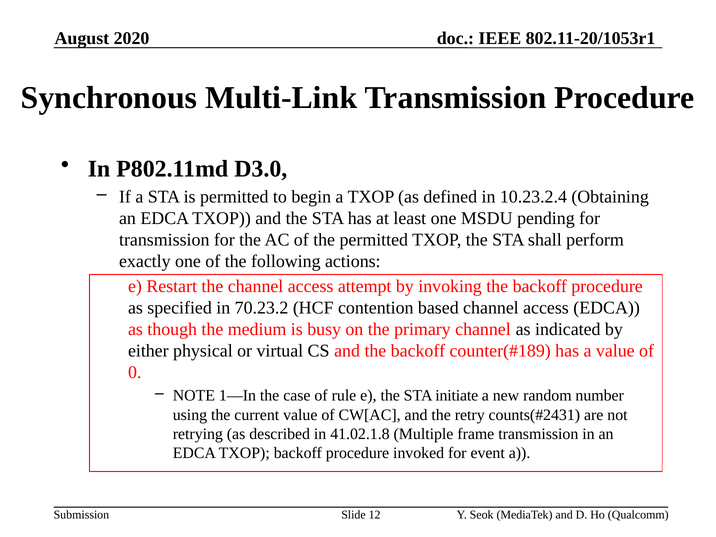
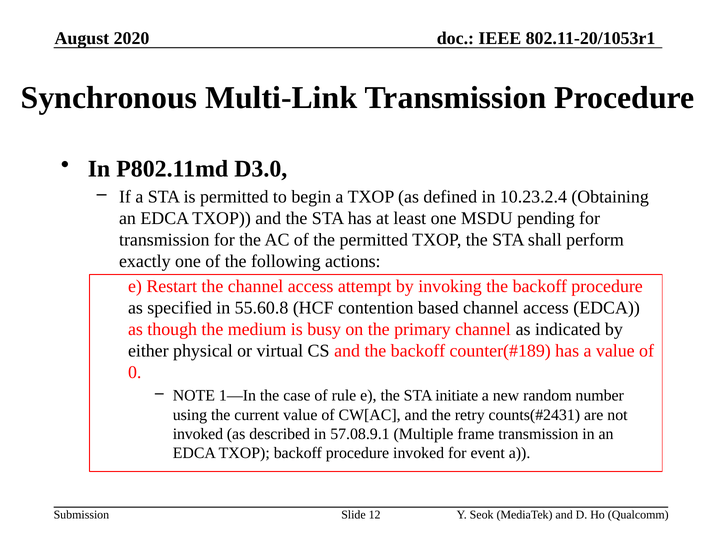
70.23.2: 70.23.2 -> 55.60.8 (262, 308)
retrying: retrying -> invoked (198, 434)
41.02.1.8: 41.02.1.8 -> 57.08.9.1 (360, 434)
